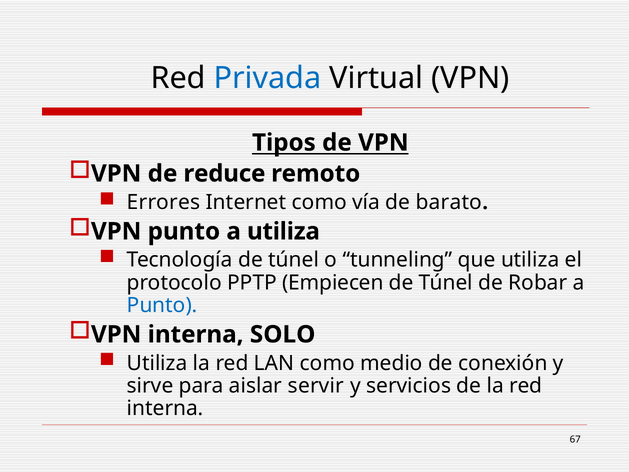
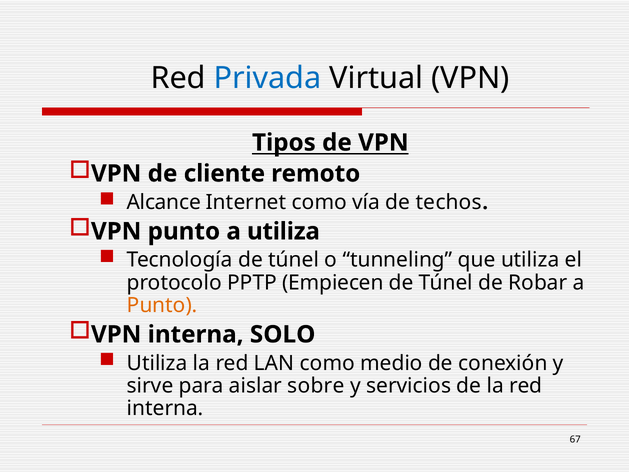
reduce: reduce -> cliente (224, 174)
Errores: Errores -> Alcance (164, 202)
barato: barato -> techos (449, 202)
Punto colour: blue -> orange (162, 305)
servir: servir -> sobre (316, 386)
